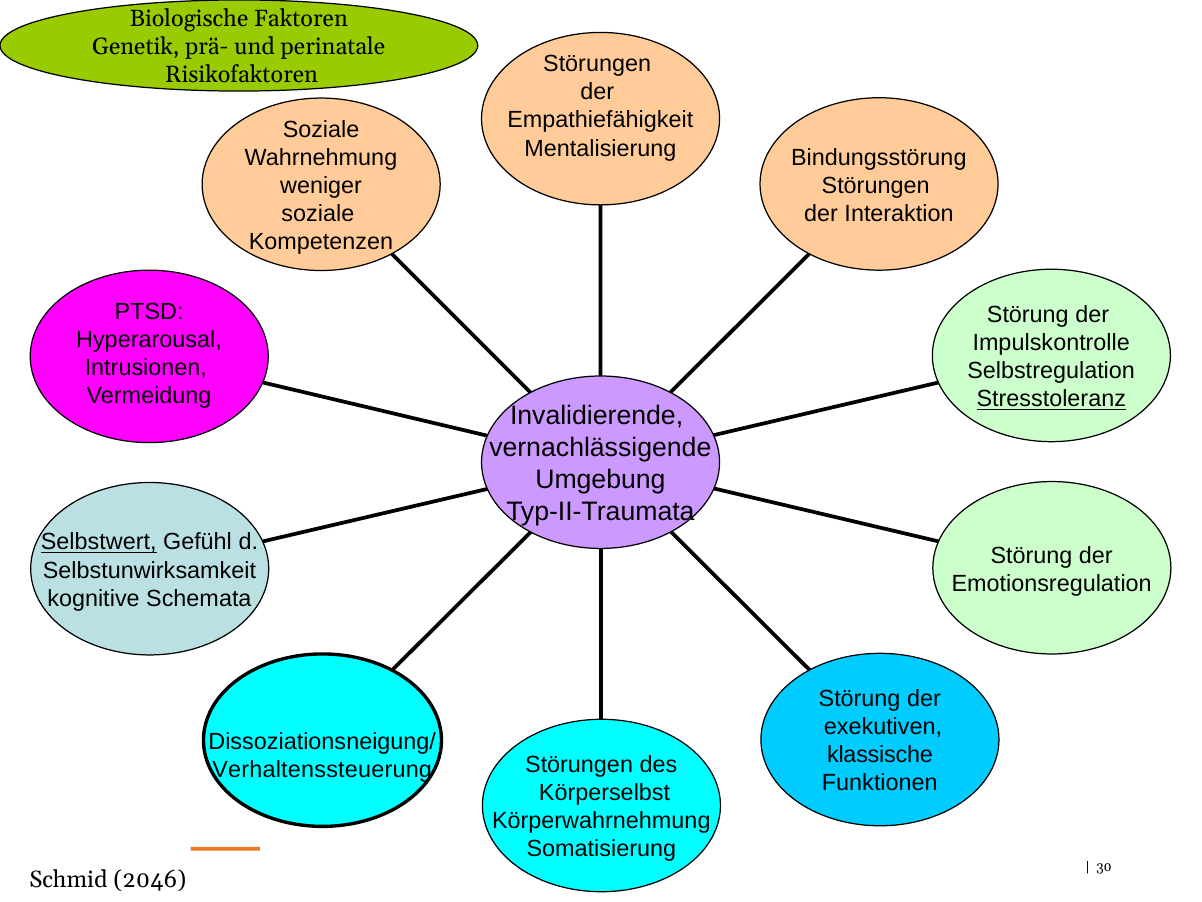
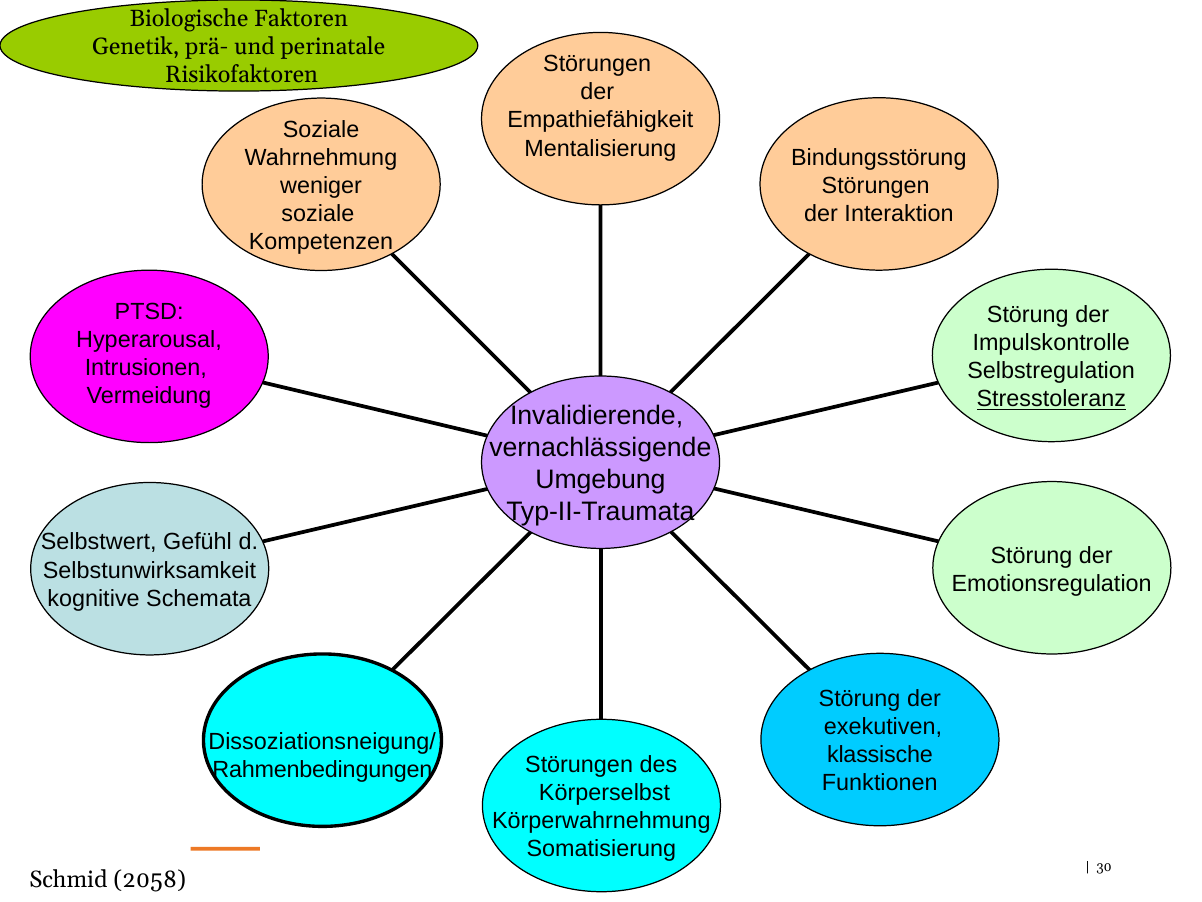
Selbstwert underline: present -> none (99, 542)
Verhaltenssteuerung: Verhaltenssteuerung -> Rahmenbedingungen (322, 769)
2046: 2046 -> 2058 (150, 879)
